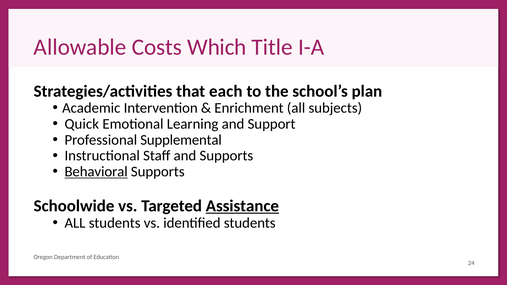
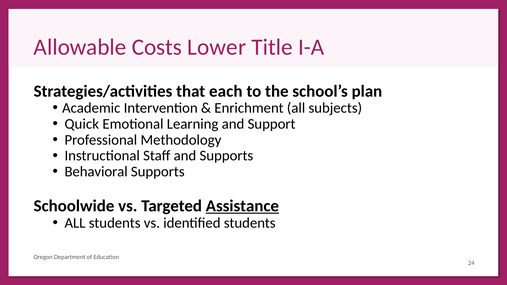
Which: Which -> Lower (217, 47)
Supplemental: Supplemental -> Methodology (181, 140)
Behavioral underline: present -> none (96, 172)
